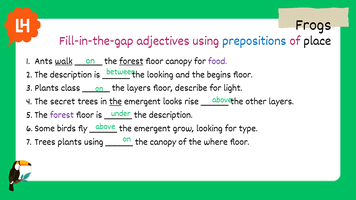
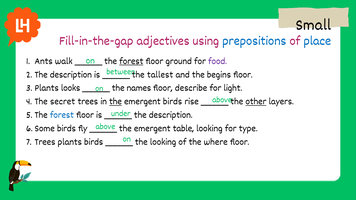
Frogs: Frogs -> Small (313, 24)
place colour: black -> blue (317, 40)
walk underline: present -> none (64, 61)
floor canopy: canopy -> ground (179, 61)
the looking: looking -> tallest (160, 74)
class: class -> looks (71, 88)
the layers: layers -> names (139, 88)
emergent looks: looks -> birds (173, 101)
other underline: none -> present (256, 101)
forest colour: purple -> blue (62, 115)
grow: grow -> table (183, 128)
plants using: using -> birds (94, 142)
the canopy: canopy -> looking (163, 142)
